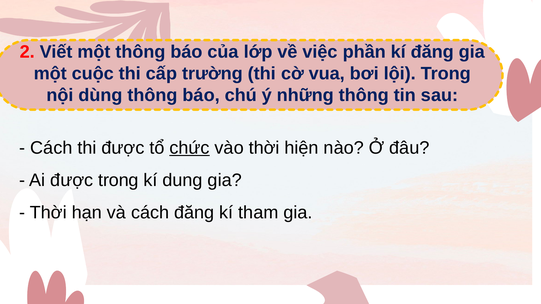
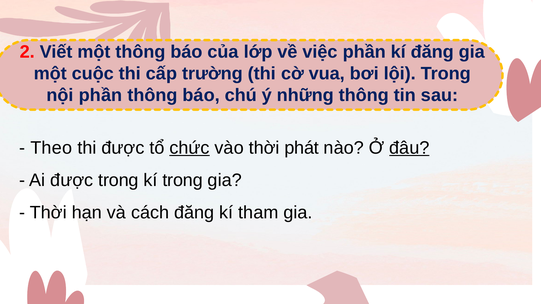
nội dùng: dùng -> phần (100, 95)
Cách: Cách -> Theo (51, 148)
hiện: hiện -> phát (302, 148)
đâu underline: none -> present (409, 148)
kí dung: dung -> trong (183, 180)
